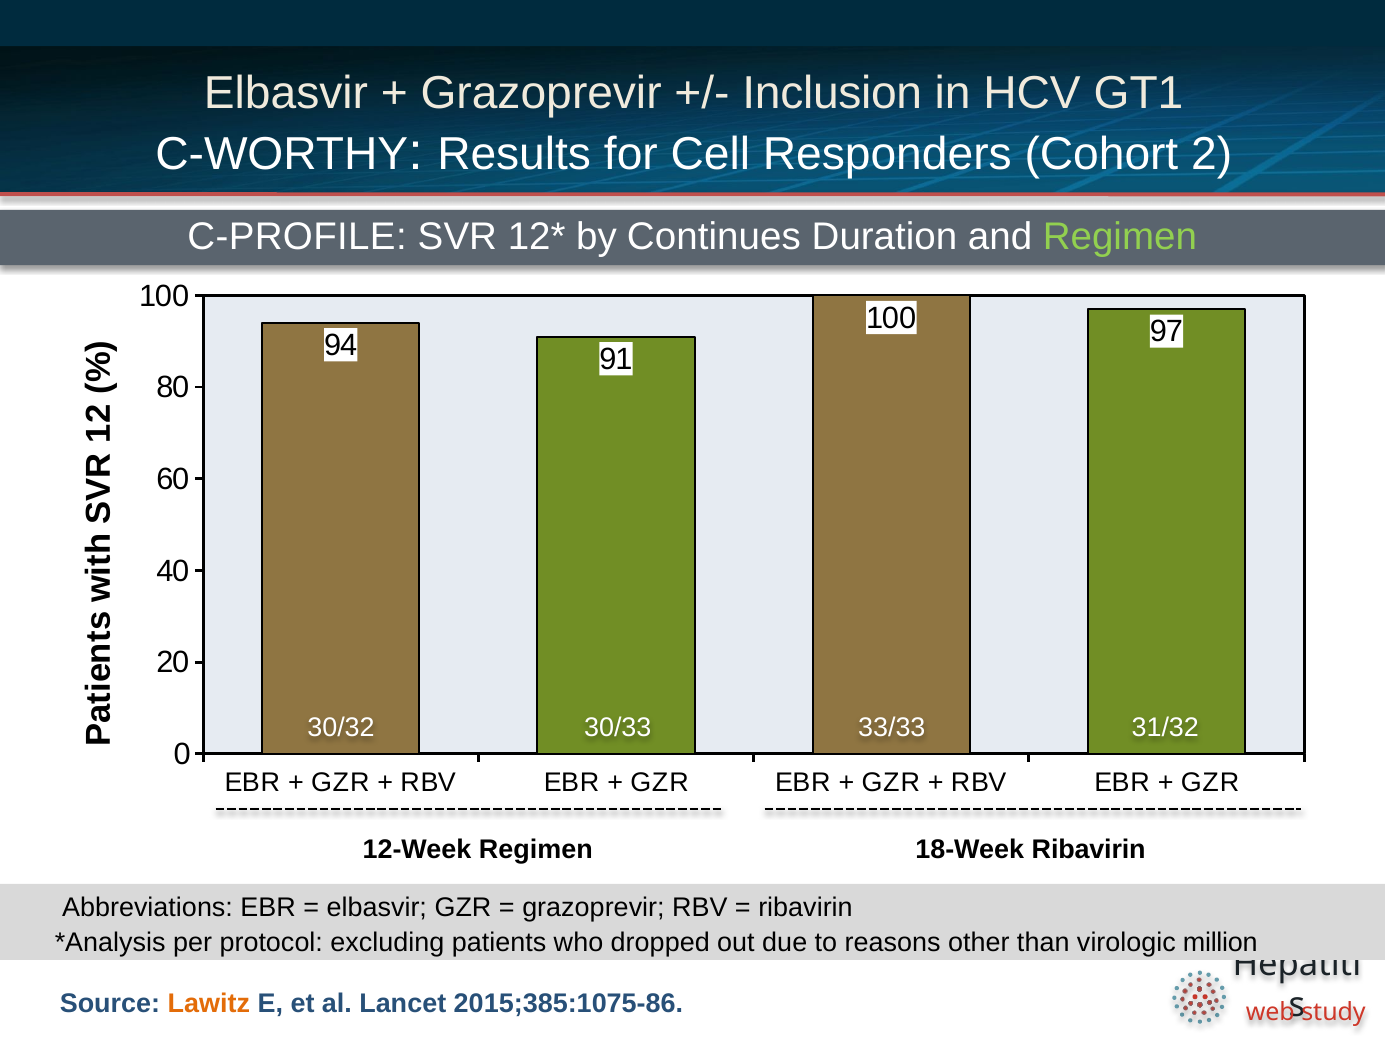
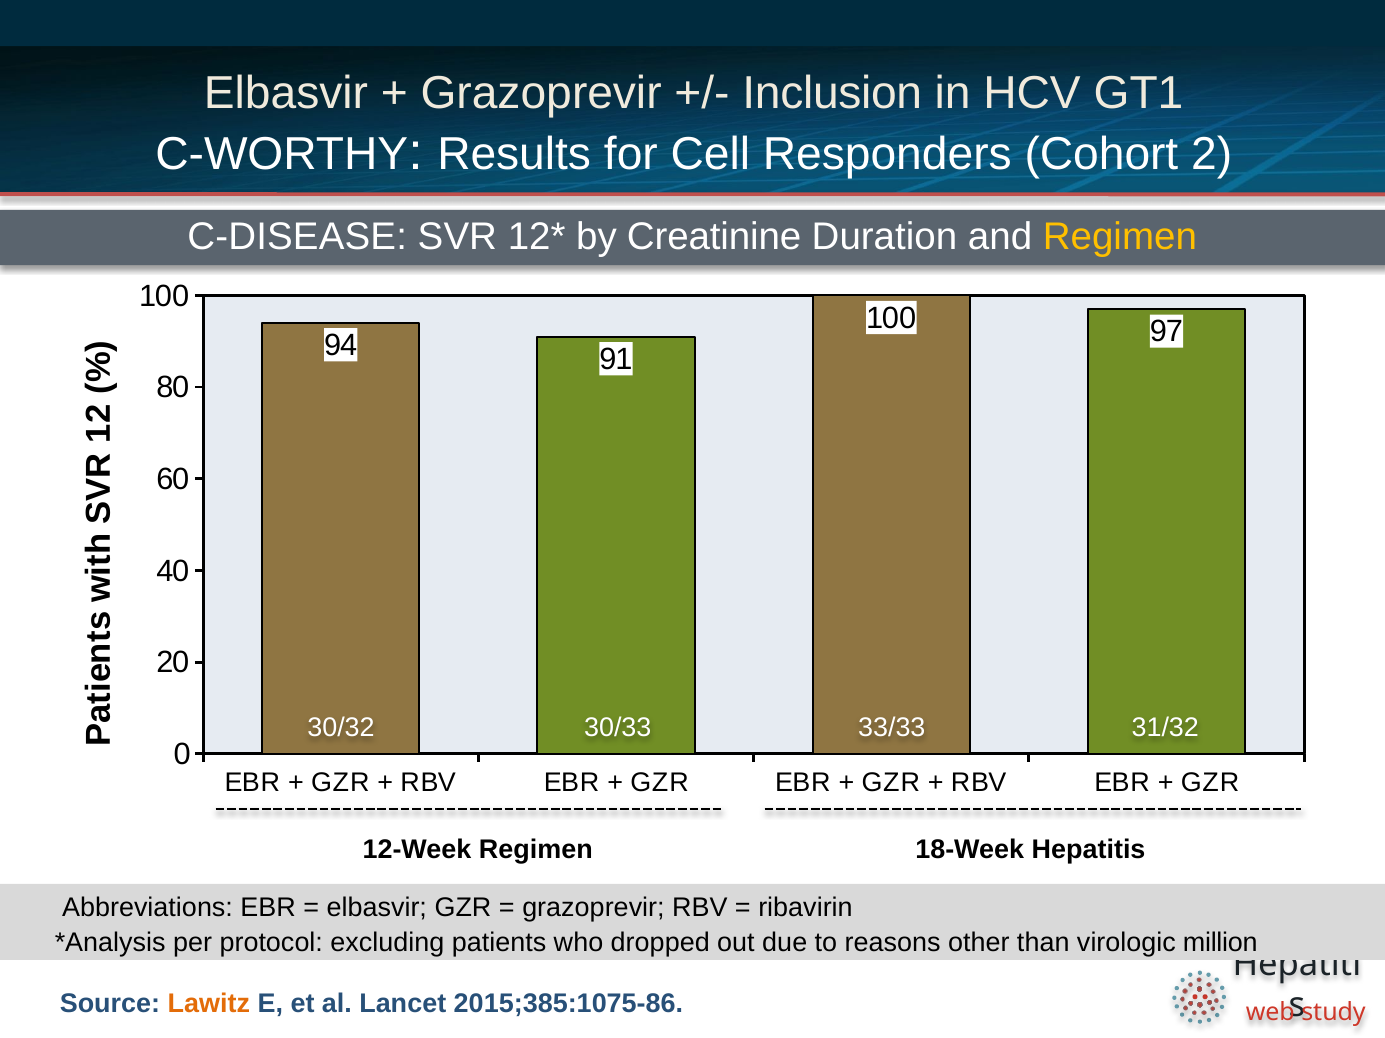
C-PROFILE: C-PROFILE -> C-DISEASE (297, 237)
Continues: Continues -> Creatinine (714, 237)
Regimen colour: light green -> yellow (1120, 237)
18-Week Ribavirin: Ribavirin -> Hepatitis (1089, 850)
